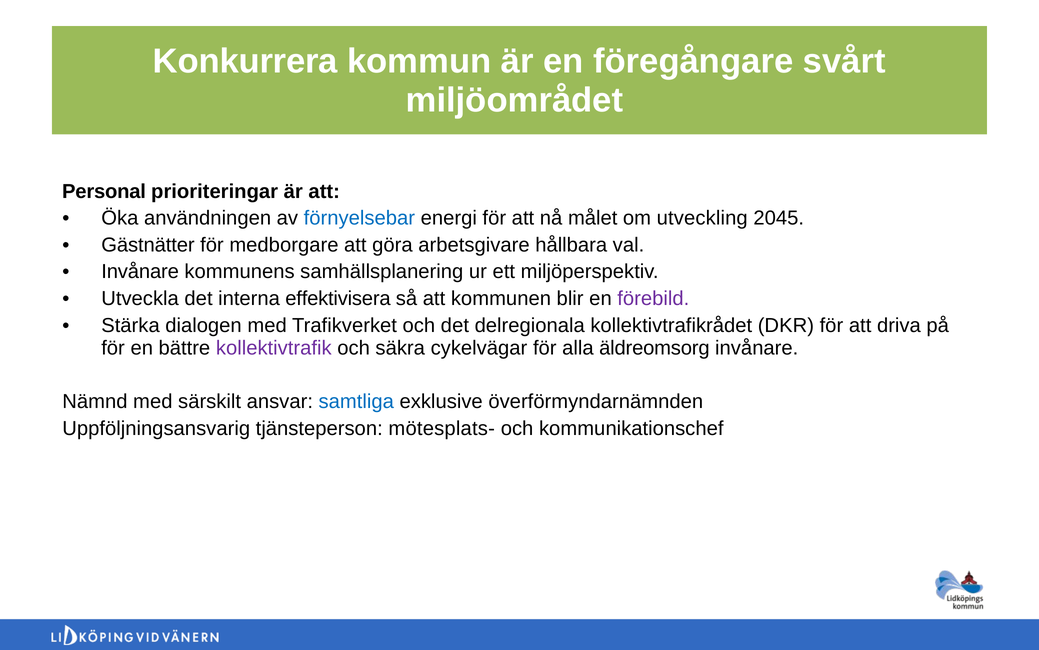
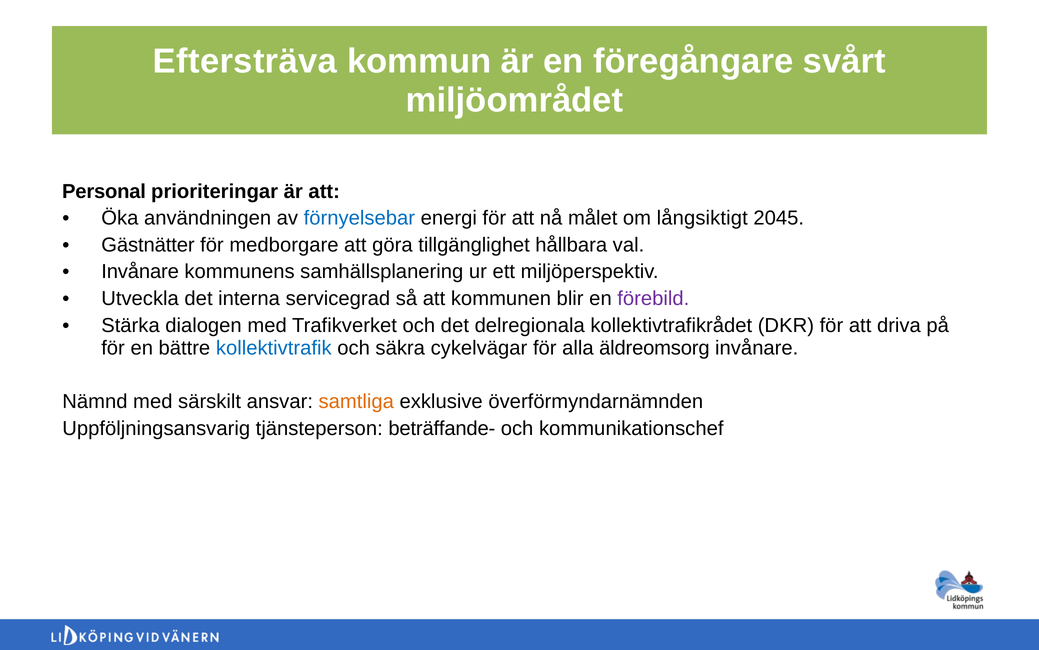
Konkurrera: Konkurrera -> Eftersträva (245, 61)
utveckling: utveckling -> långsiktigt (702, 218)
arbetsgivare: arbetsgivare -> tillgänglighet (474, 245)
effektivisera: effektivisera -> servicegrad (338, 298)
kollektivtrafik colour: purple -> blue (274, 348)
samtliga colour: blue -> orange (356, 401)
mötesplats-: mötesplats- -> beträffande- (442, 428)
